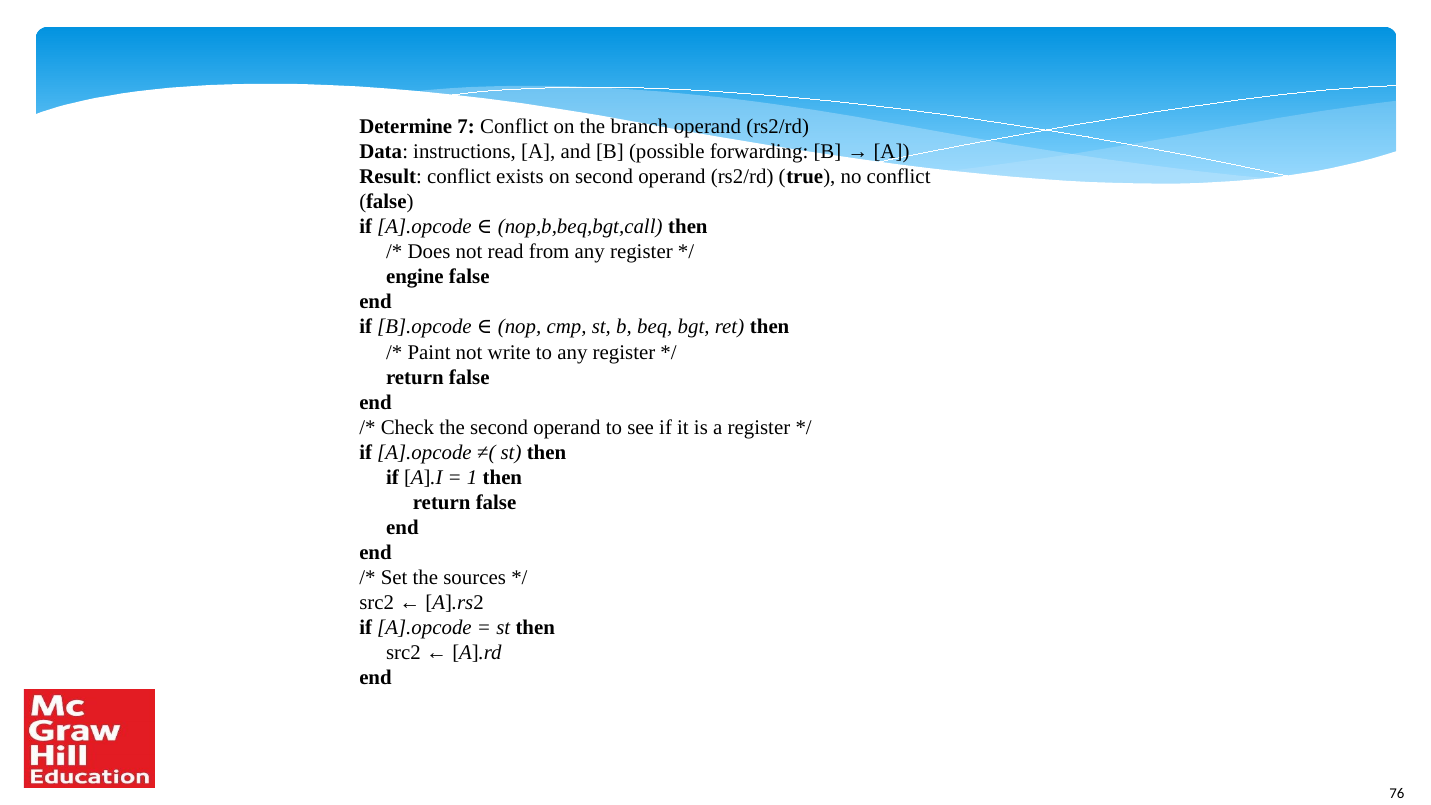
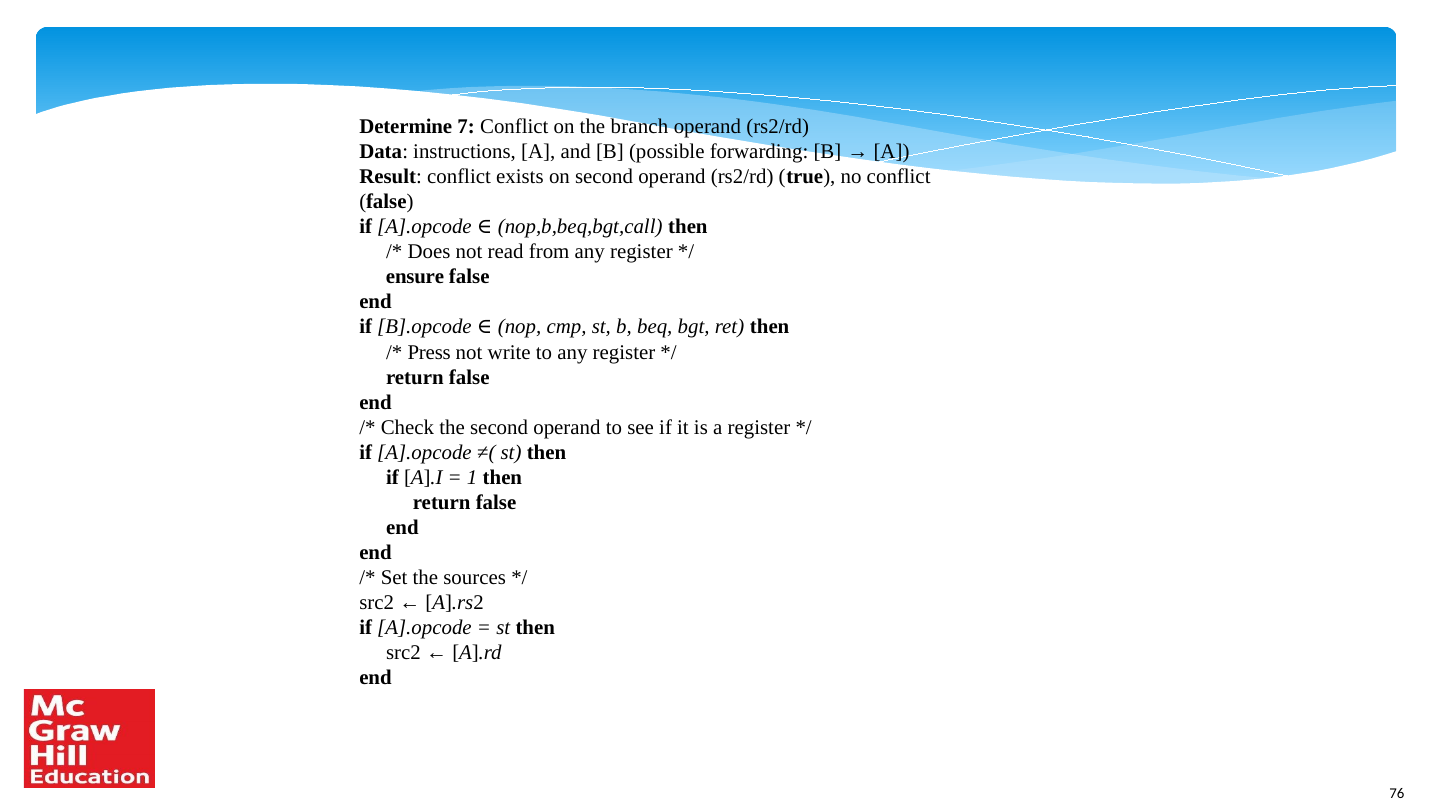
engine: engine -> ensure (415, 277)
Paint: Paint -> Press (429, 352)
